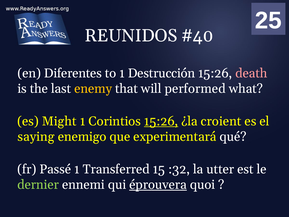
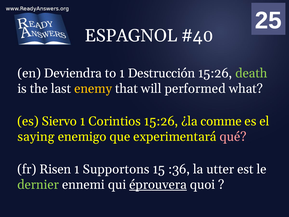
REUNIDOS: REUNIDOS -> ESPAGNOL (131, 36)
Diferentes: Diferentes -> Deviendra (73, 73)
death colour: pink -> light green (251, 73)
Might: Might -> Siervo (59, 121)
15:26 underline: present -> none (161, 121)
croient: croient -> comme (221, 121)
qué colour: white -> pink (233, 136)
Passé: Passé -> Risen (55, 169)
Transferred: Transferred -> Supportons (116, 169)
:32: :32 -> :36 (179, 169)
